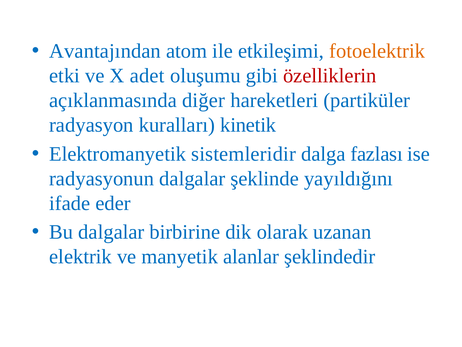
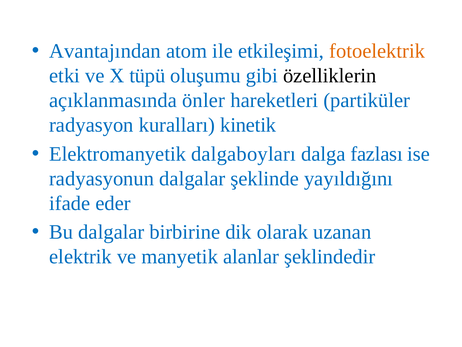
adet: adet -> tüpü (147, 76)
özelliklerin colour: red -> black (330, 76)
diğer: diğer -> önler (204, 100)
sistemleridir: sistemleridir -> dalgaboyları (244, 154)
